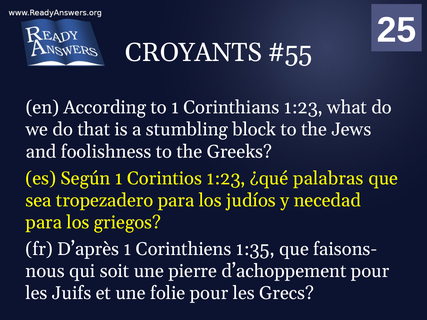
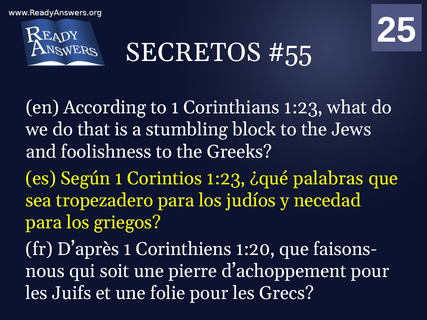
CROYANTS: CROYANTS -> SECRETOS (193, 53)
1:35: 1:35 -> 1:20 (255, 249)
